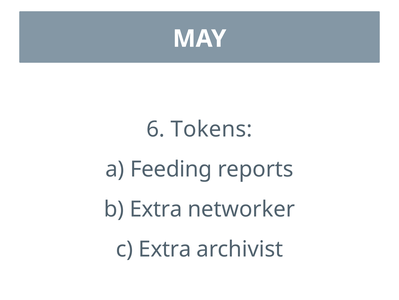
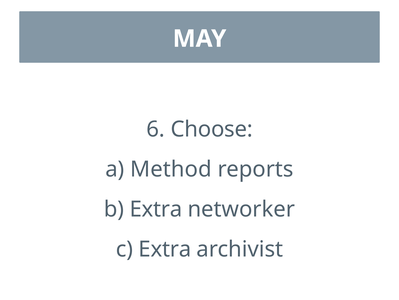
Tokens: Tokens -> Choose (212, 129)
Feeding: Feeding -> Method (171, 169)
